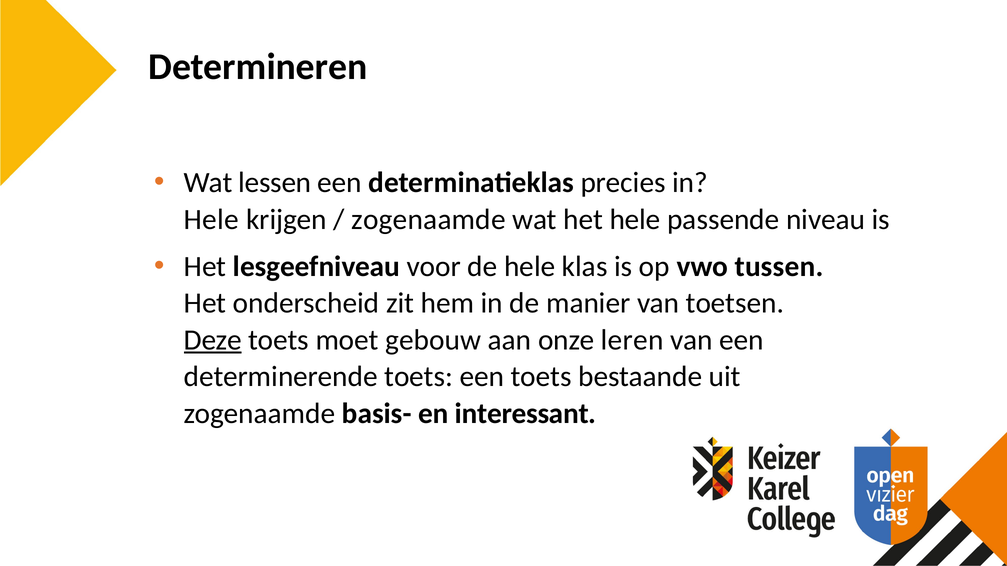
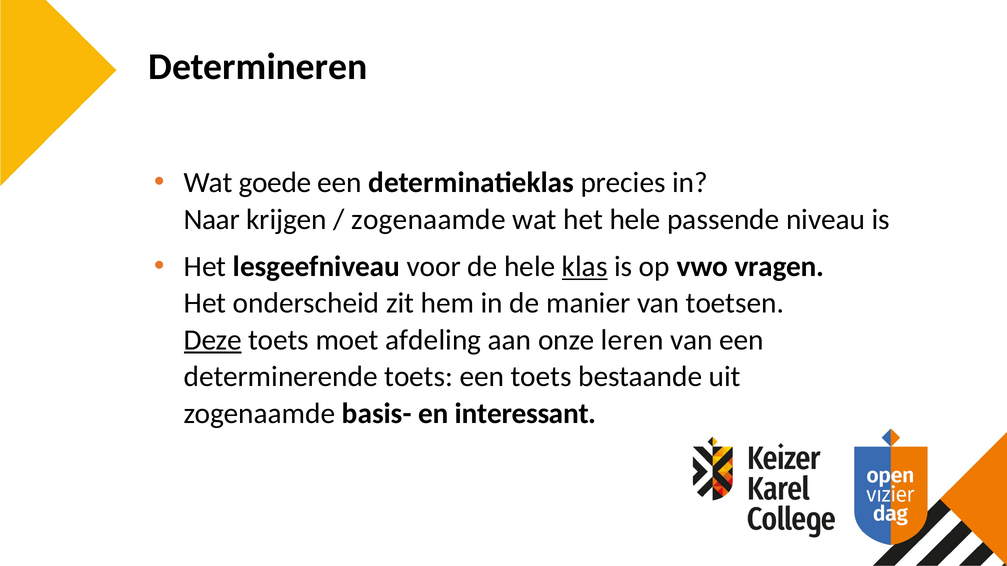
lessen: lessen -> goede (275, 183)
Hele: Hele -> Naar (212, 220)
klas underline: none -> present (585, 267)
tussen: tussen -> vragen (779, 267)
gebouw: gebouw -> afdeling (433, 340)
